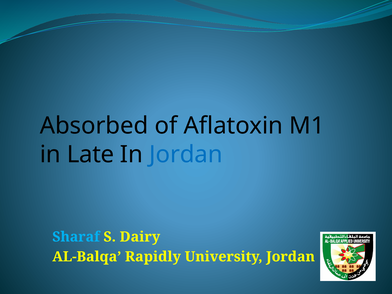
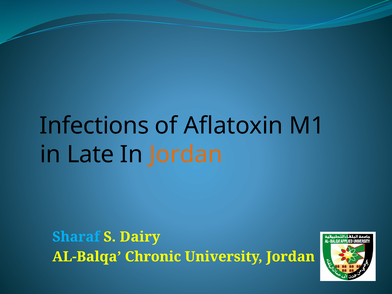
Absorbed: Absorbed -> Infections (94, 126)
Jordan colour: blue -> orange (186, 154)
Rapidly: Rapidly -> Chronic (153, 257)
